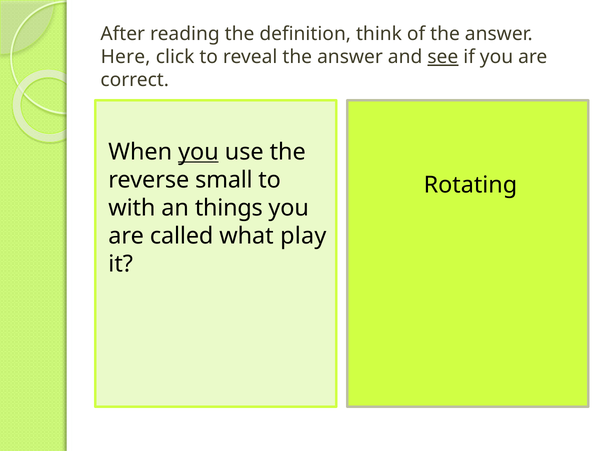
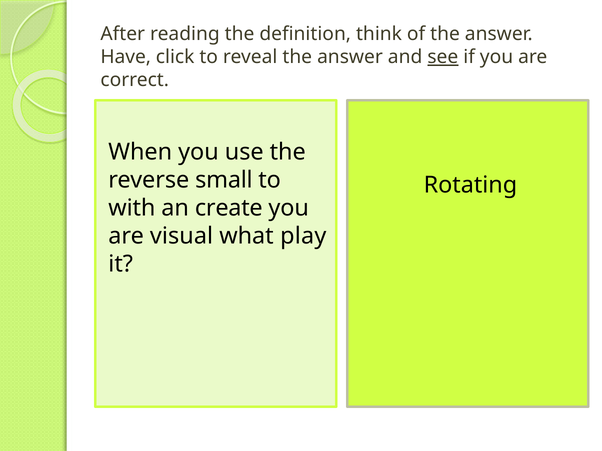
Here: Here -> Have (126, 57)
you underline: present -> none (198, 152)
things: things -> create (229, 208)
called: called -> visual (182, 236)
